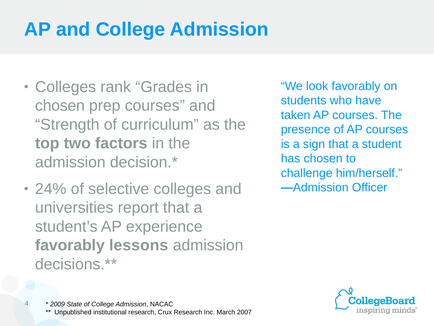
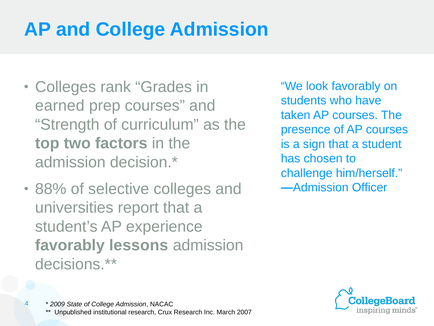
chosen: chosen -> earned (60, 106)
24%: 24% -> 88% (51, 189)
